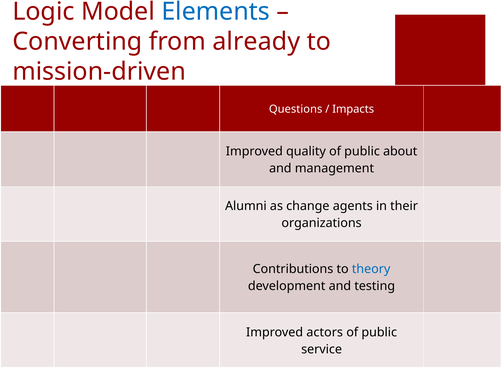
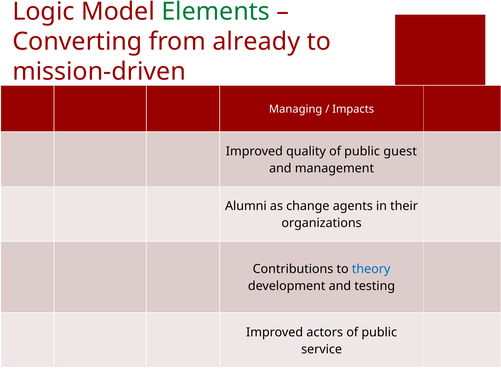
Elements colour: blue -> green (216, 11)
Questions: Questions -> Managing (296, 109)
about: about -> guest (400, 151)
